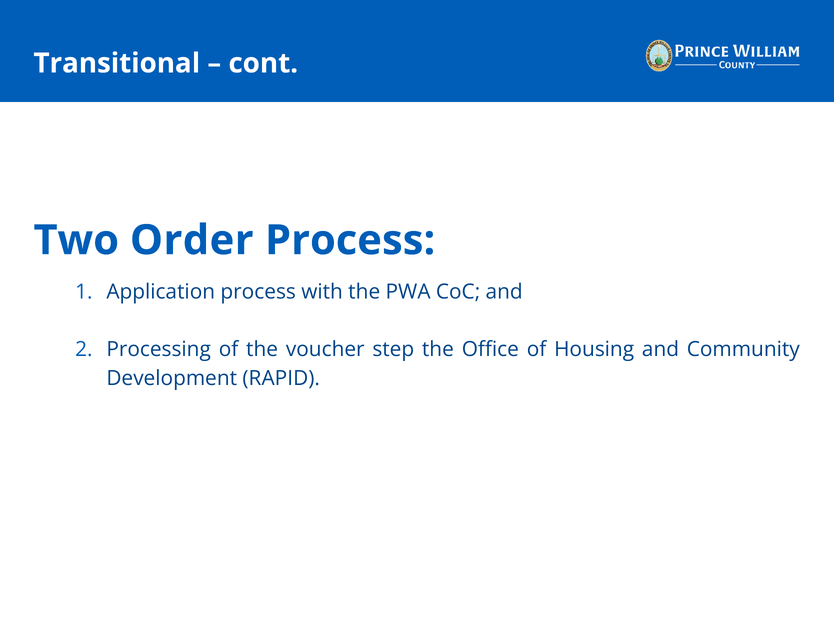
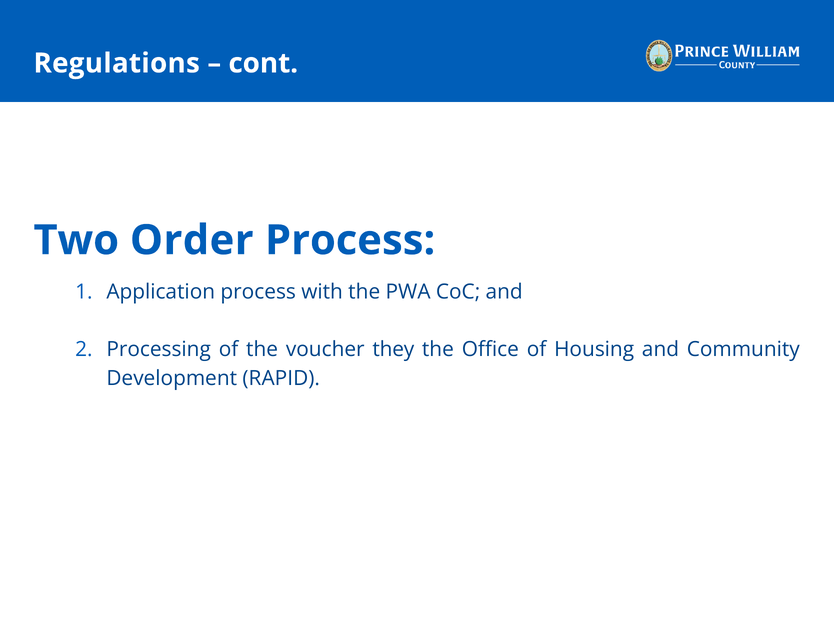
Transitional: Transitional -> Regulations (117, 63)
step: step -> they (393, 349)
